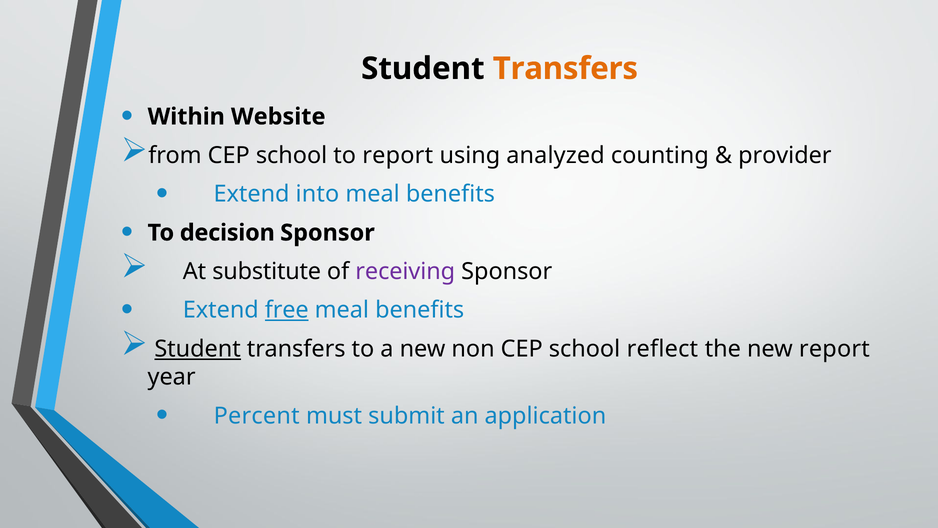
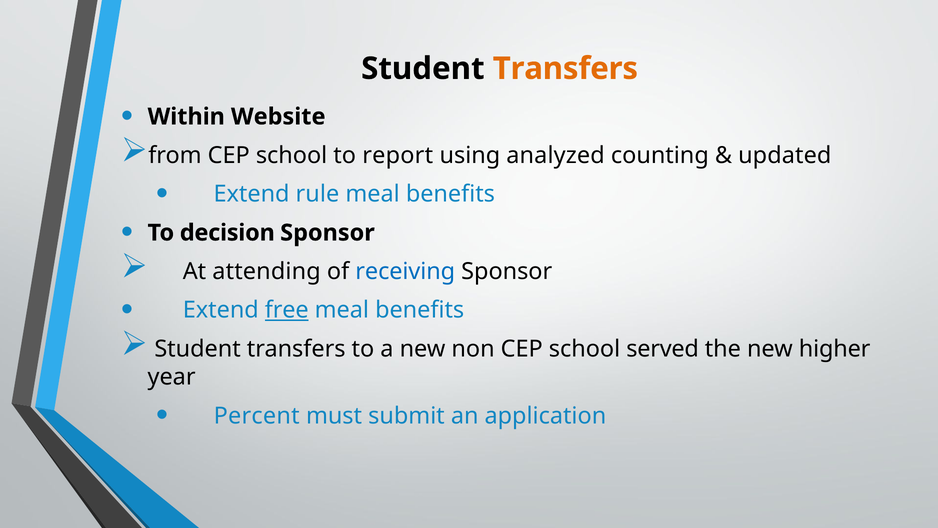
provider: provider -> updated (785, 155)
into: into -> rule (317, 194)
substitute: substitute -> attending (267, 271)
receiving colour: purple -> blue (405, 271)
Student underline: present -> none (198, 349)
reflect: reflect -> served (663, 349)
new report: report -> higher (835, 349)
